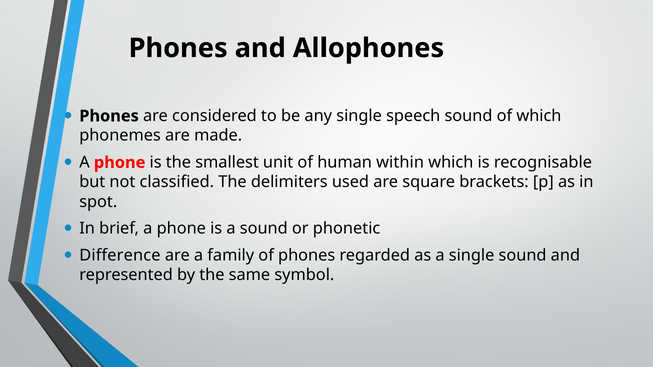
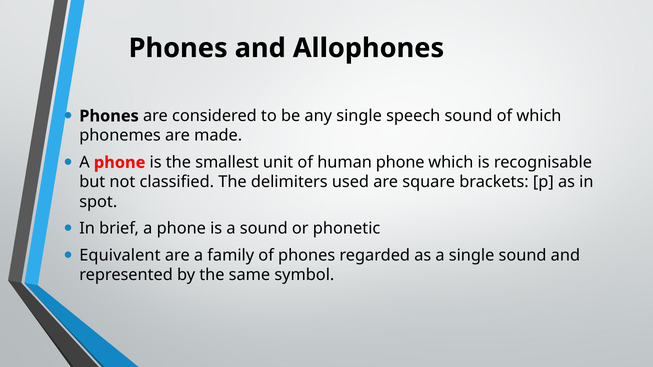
human within: within -> phone (400, 163)
Difference: Difference -> Equivalent (120, 256)
